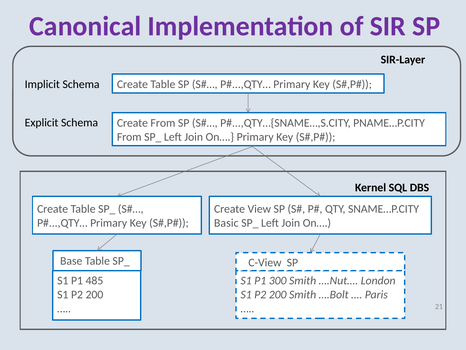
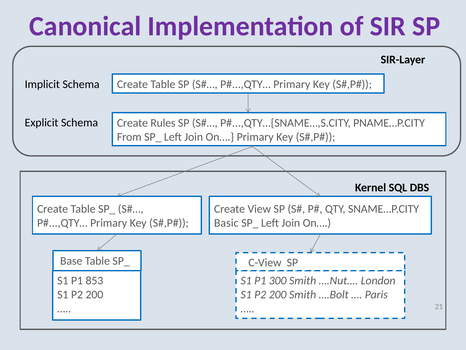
Create From: From -> Rules (163, 123)
485: 485 -> 853 (94, 280)
